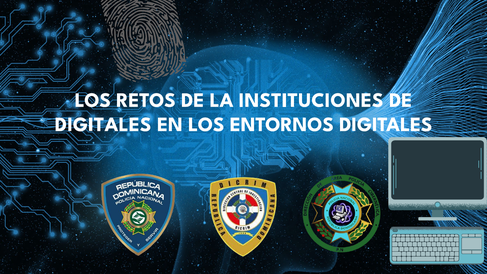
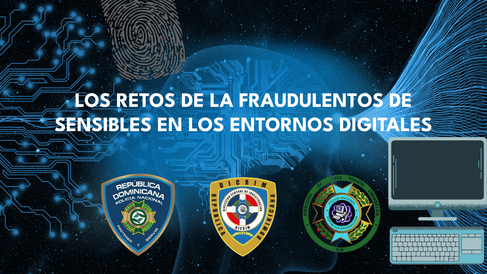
INSTITUCIONES: INSTITUCIONES -> FRAUDULENTOS (311, 100)
DIGITALES: DIGITALES -> SENSIBLES (103, 124)
